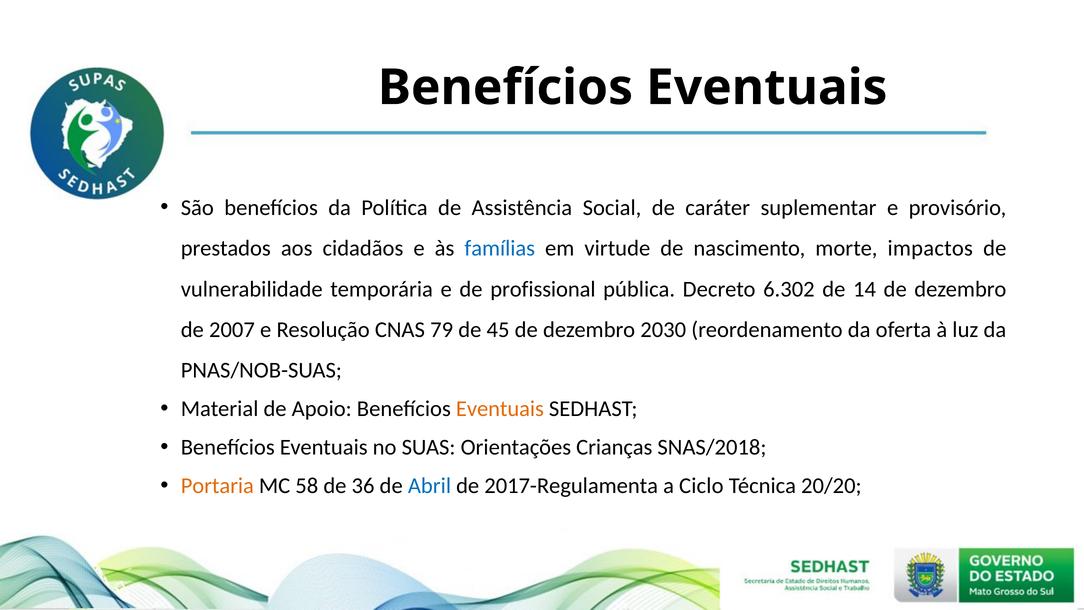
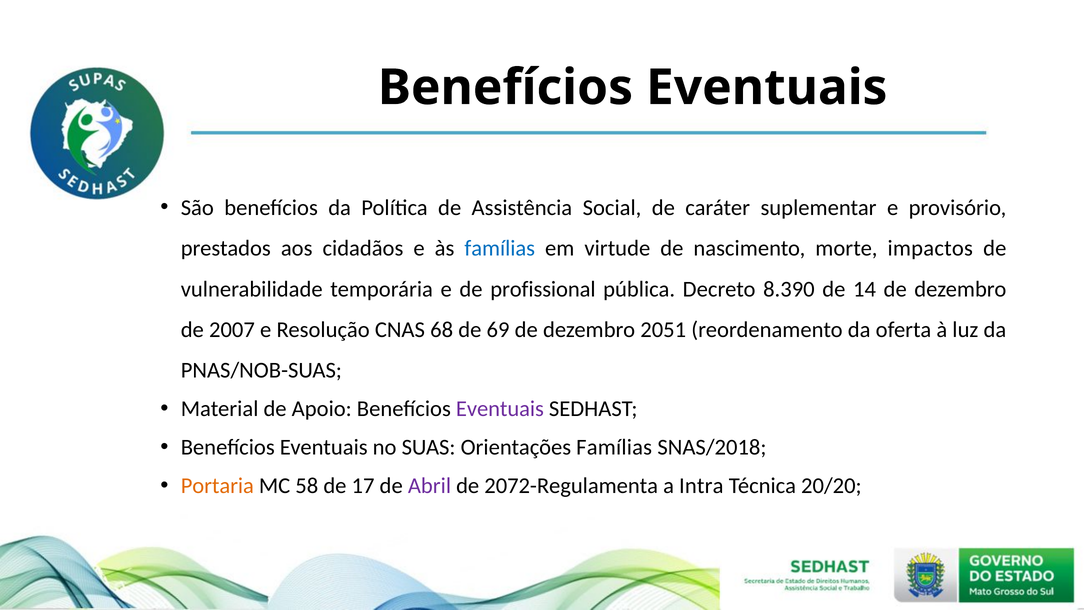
6.302: 6.302 -> 8.390 (789, 289)
79: 79 -> 68 (442, 330)
45: 45 -> 69 (498, 330)
2030: 2030 -> 2051 (663, 330)
Eventuais colour: orange -> purple (500, 409)
Orientações Crianças: Crianças -> Famílias (614, 447)
36: 36 -> 17 (363, 486)
Abril colour: blue -> purple (429, 486)
2017-Regulamenta: 2017-Regulamenta -> 2072-Regulamenta (571, 486)
Ciclo: Ciclo -> Intra (701, 486)
